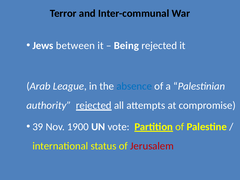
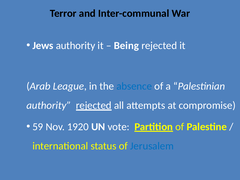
Jews between: between -> authority (76, 46)
39: 39 -> 59 (38, 127)
1900: 1900 -> 1920 (78, 127)
Jerusalem colour: red -> blue (152, 146)
